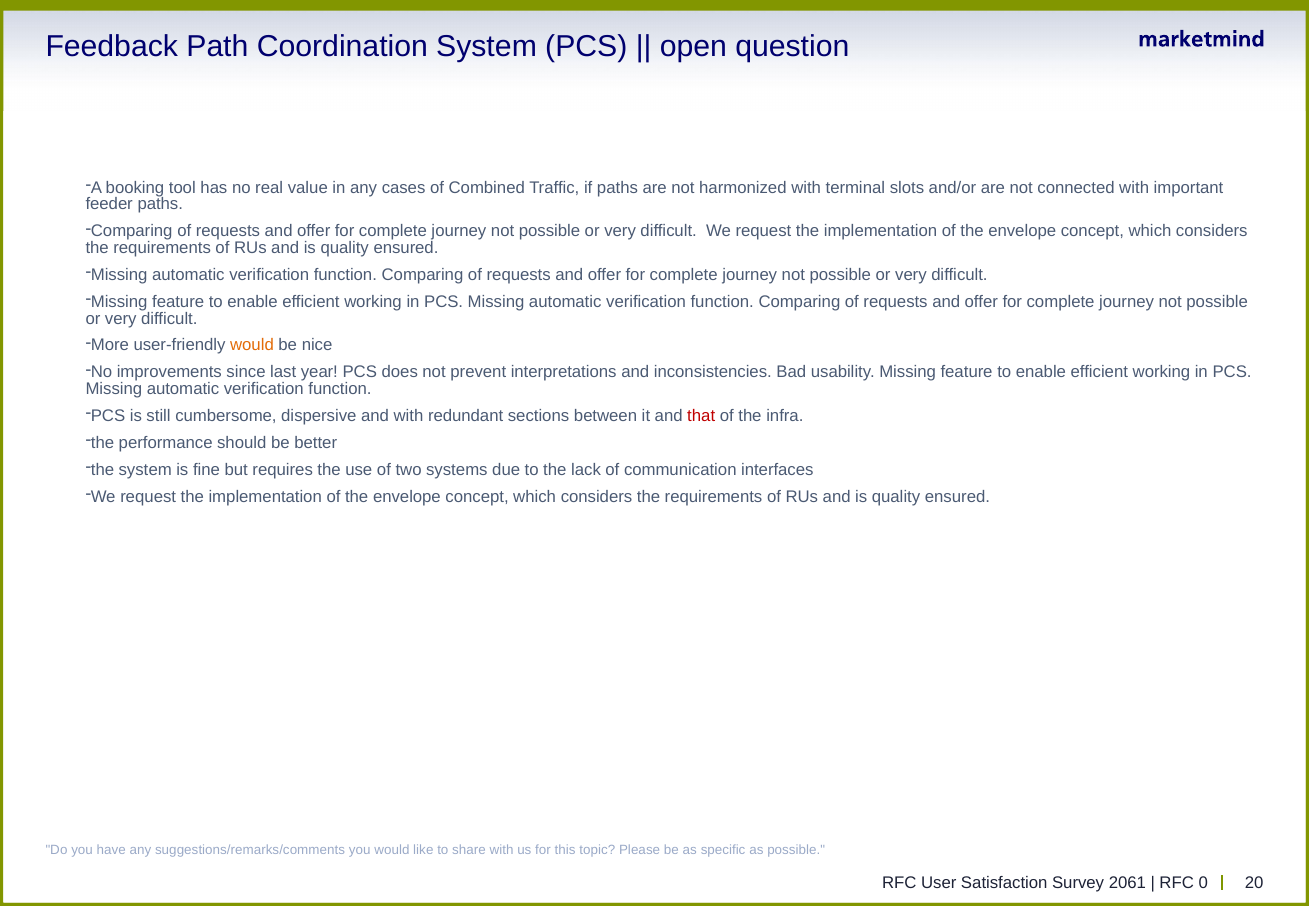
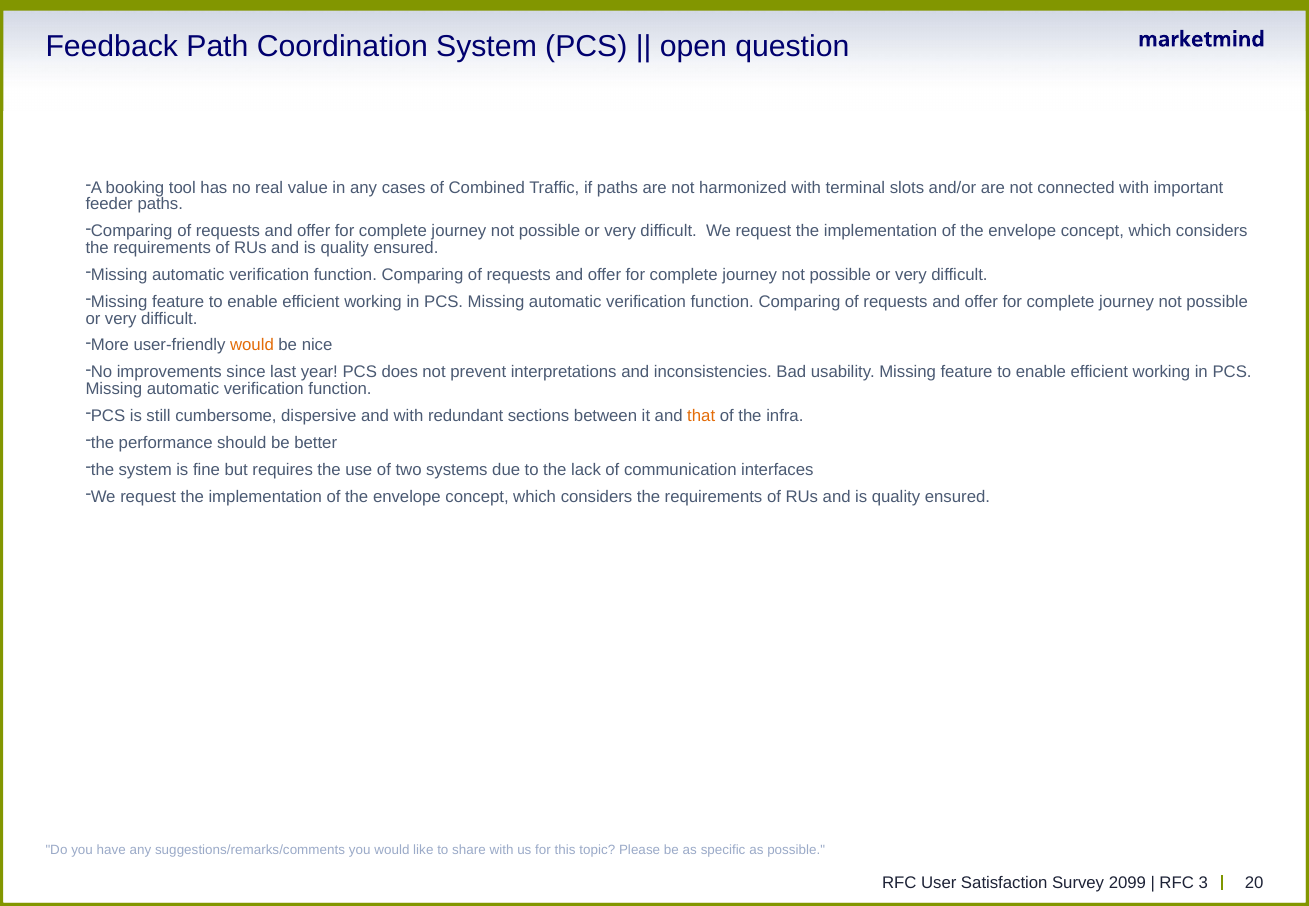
that colour: red -> orange (701, 416)
2061: 2061 -> 2099 (1127, 884)
0: 0 -> 3 (1203, 884)
